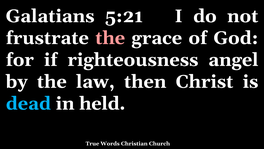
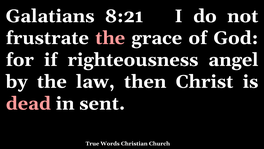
5:21: 5:21 -> 8:21 (124, 16)
dead colour: light blue -> pink (28, 103)
held: held -> sent (102, 103)
